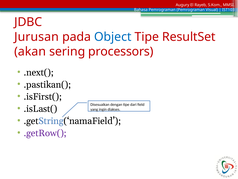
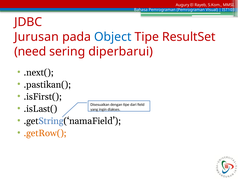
akan: akan -> need (30, 51)
processors: processors -> diperbarui (121, 51)
.getRow( colour: purple -> orange (45, 133)
